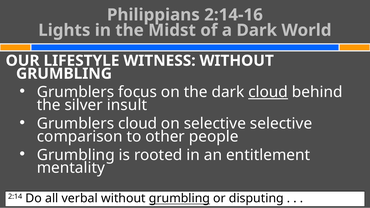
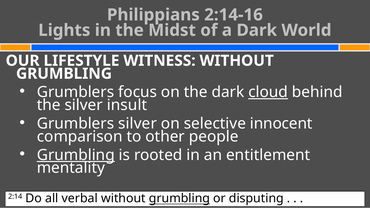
Grumblers cloud: cloud -> silver (138, 124)
selective selective: selective -> innocent (281, 124)
Grumbling underline: none -> present (76, 155)
